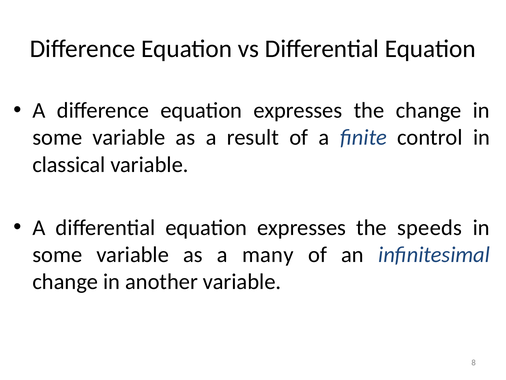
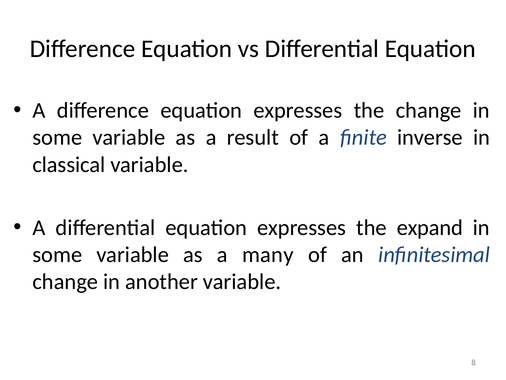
control: control -> inverse (430, 137)
speeds: speeds -> expand (430, 227)
